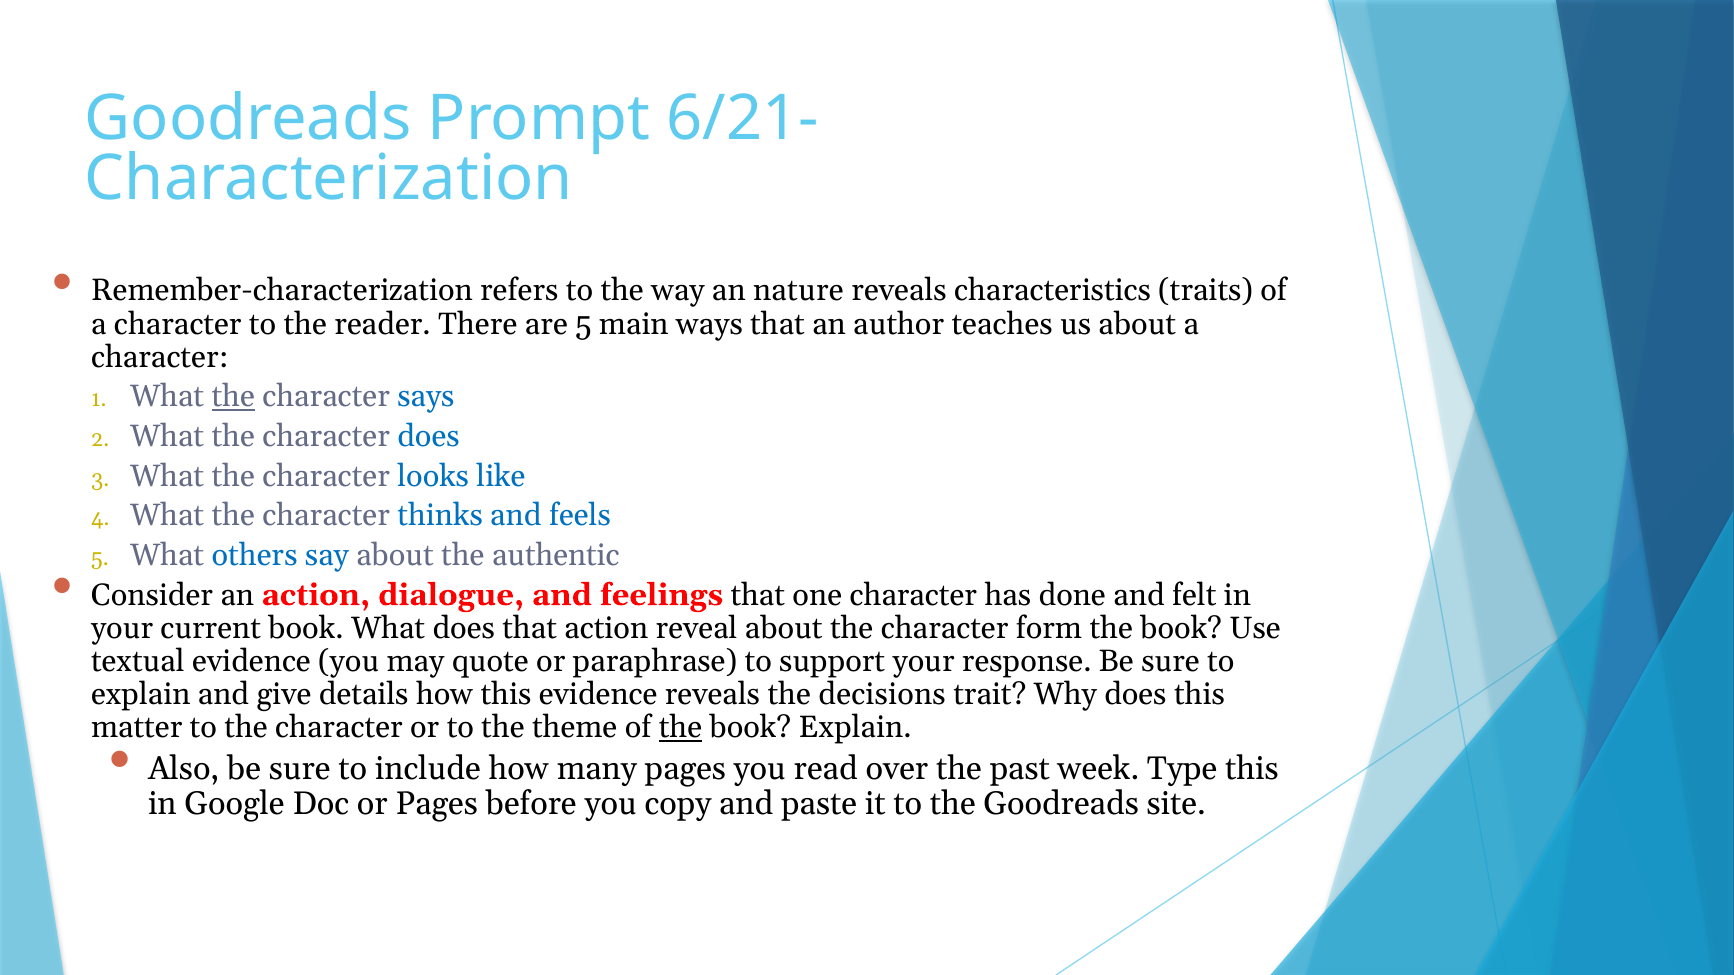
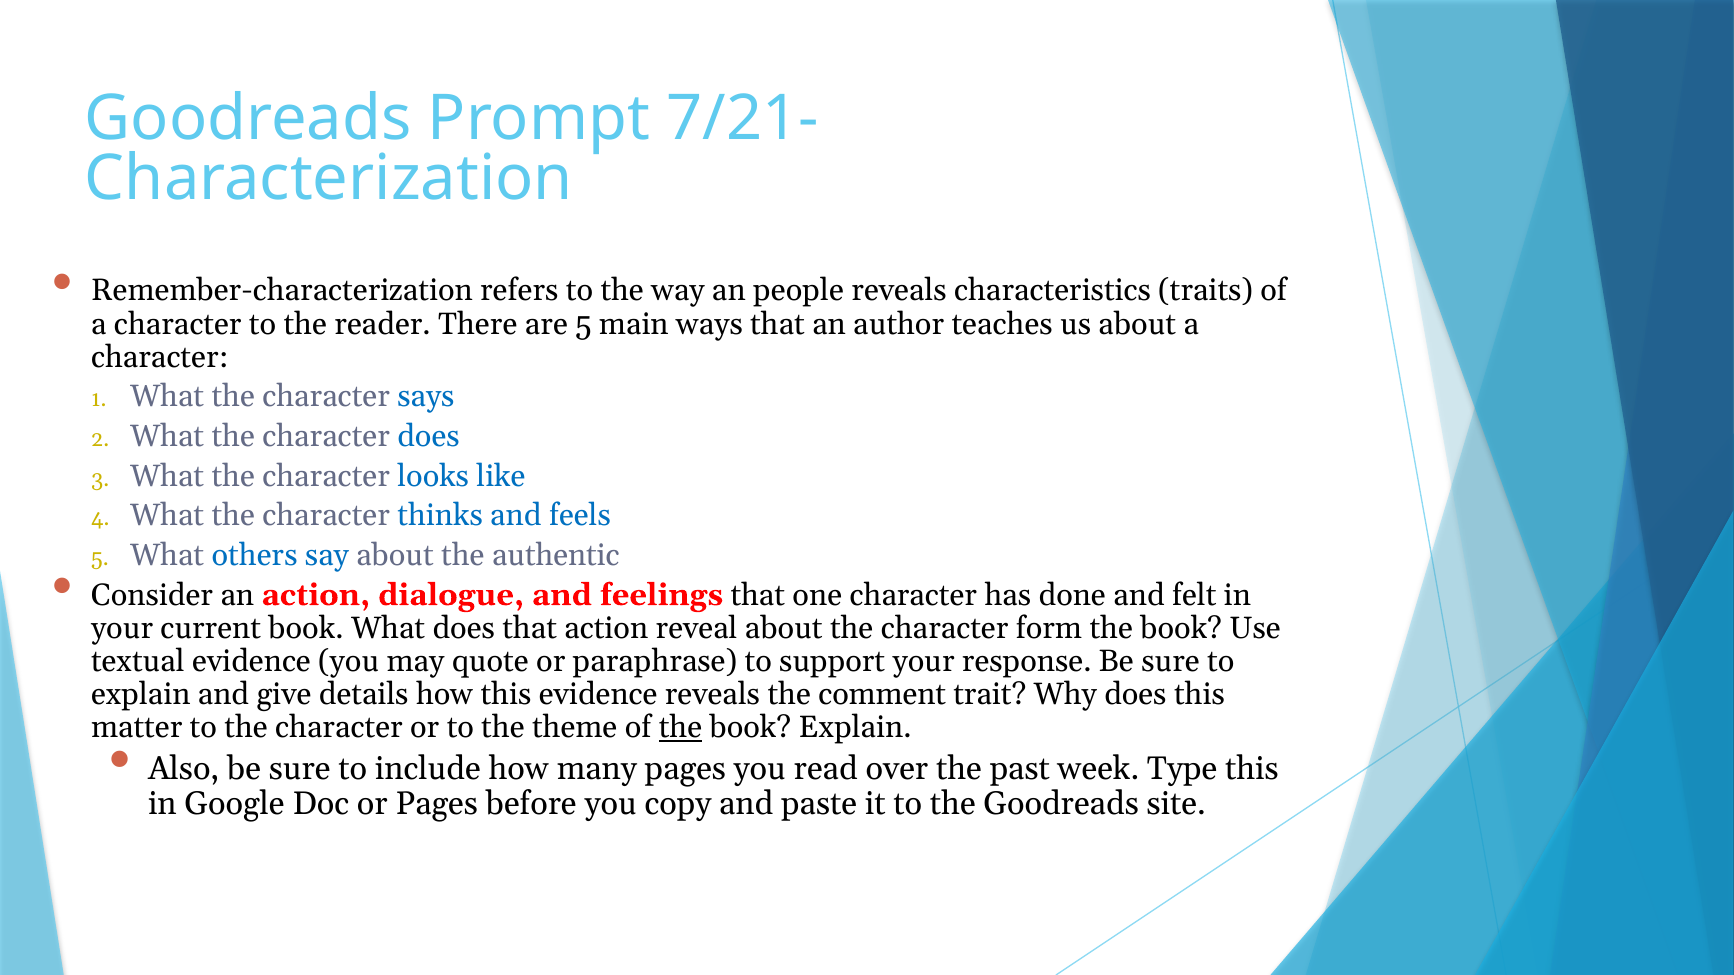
6/21-: 6/21- -> 7/21- (743, 118)
nature: nature -> people (799, 291)
the underline: present -> none (233, 397)
decisions: decisions -> comment (882, 695)
